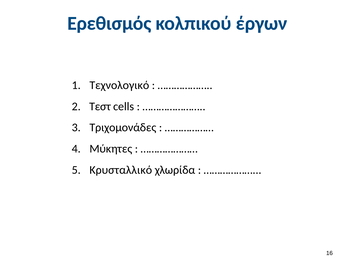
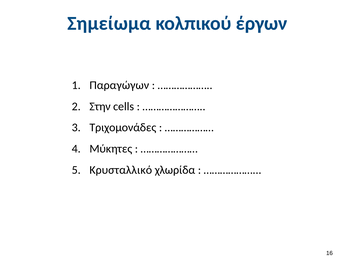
Ερεθισμός: Ερεθισμός -> Σημείωμα (109, 23)
Τεχνολογικό: Τεχνολογικό -> Παραγώγων (119, 85)
Τεστ: Τεστ -> Στην (100, 107)
